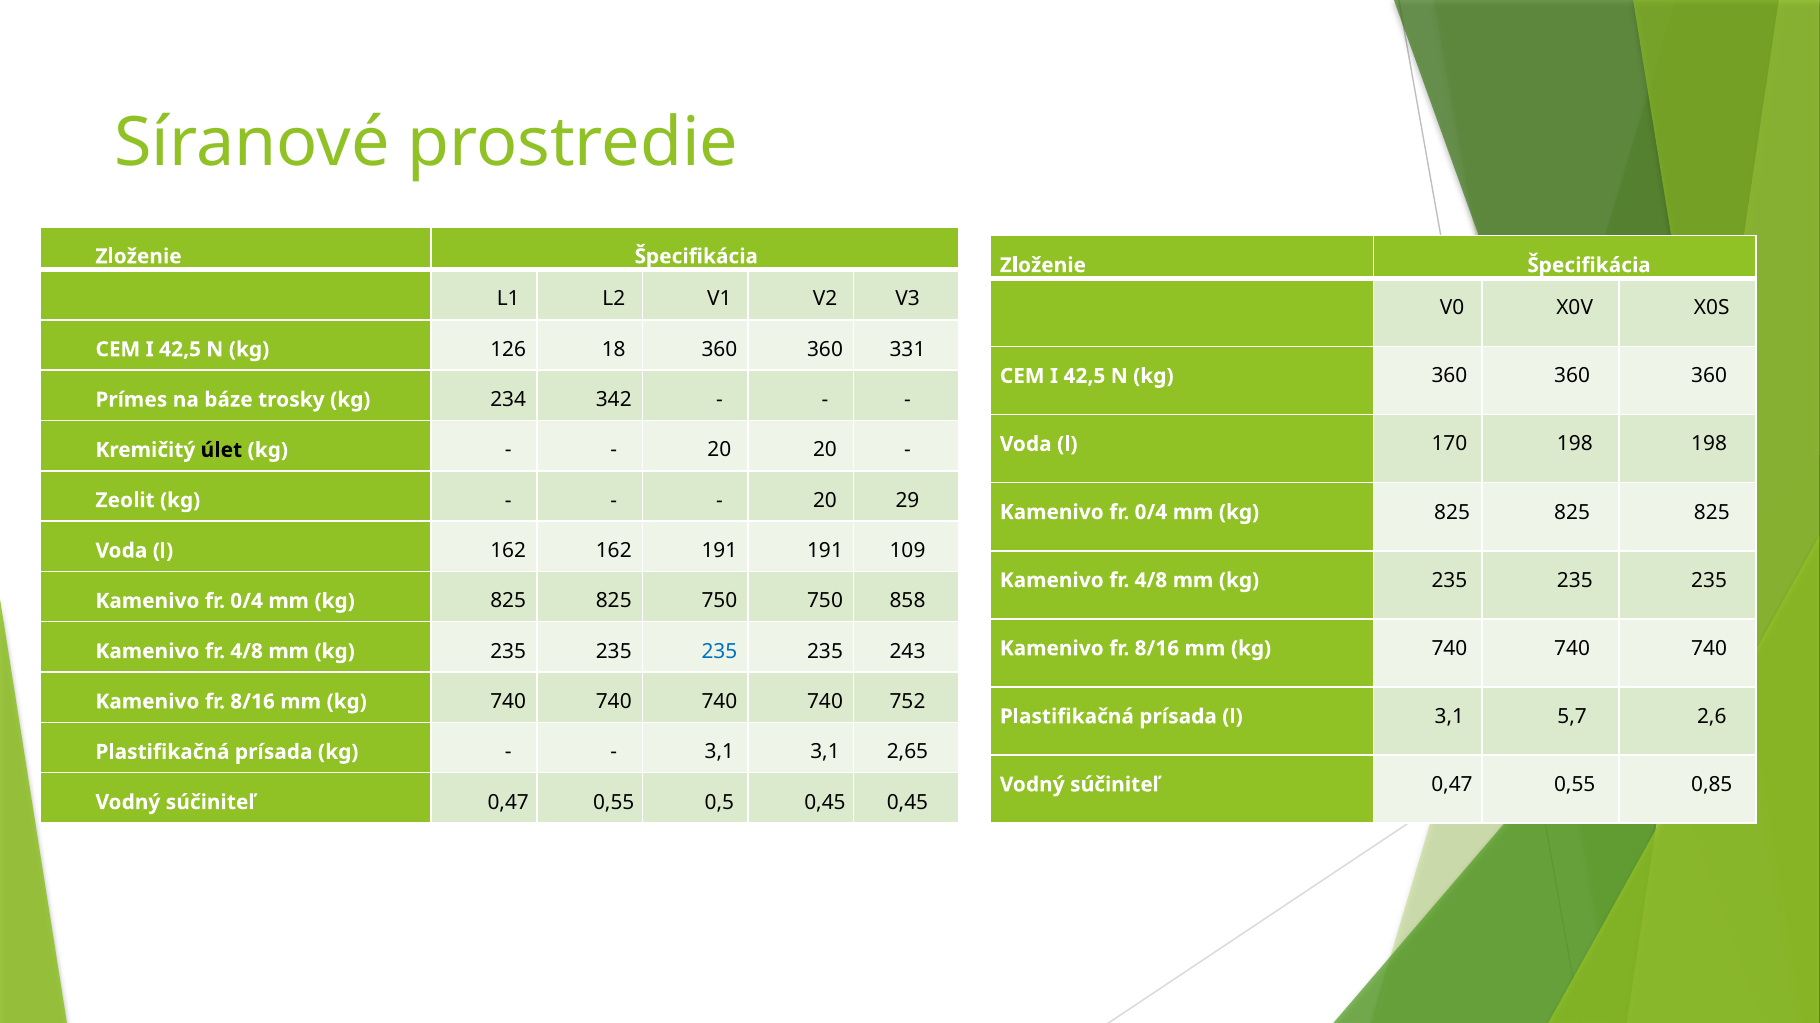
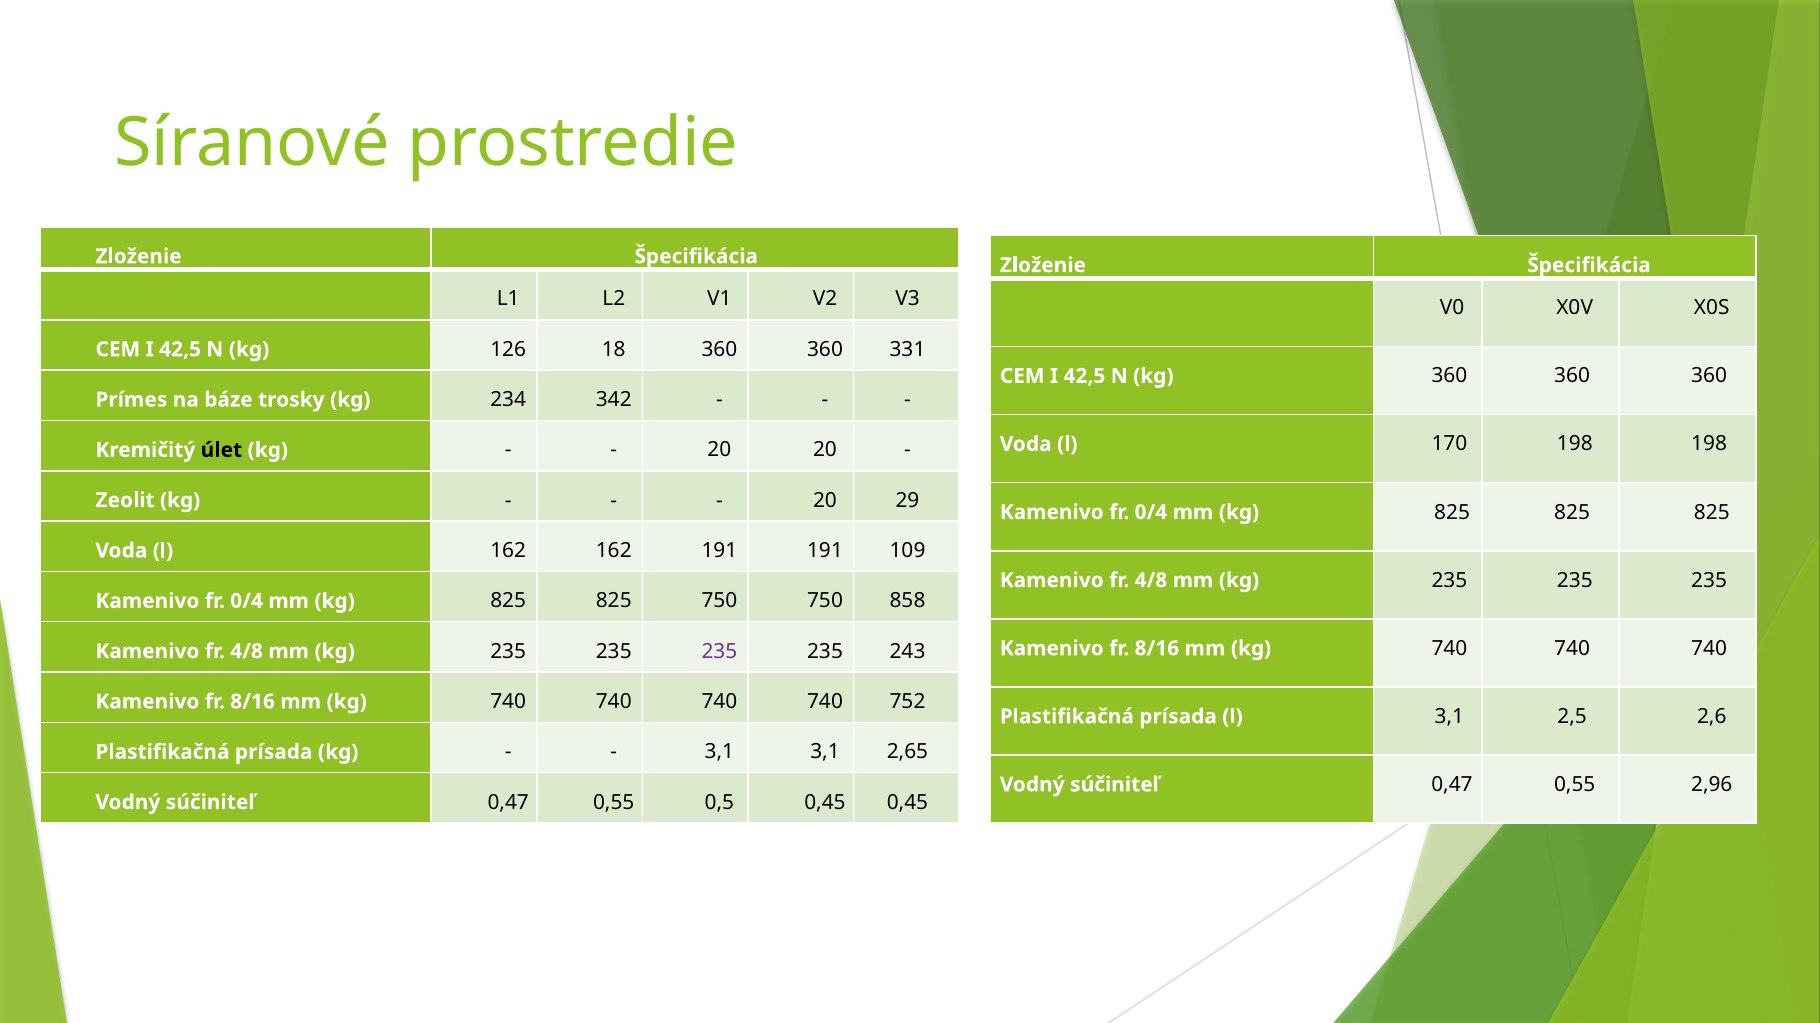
235 colour: blue -> purple (719, 652)
5,7: 5,7 -> 2,5 (1572, 717)
0,85: 0,85 -> 2,96 (1712, 785)
